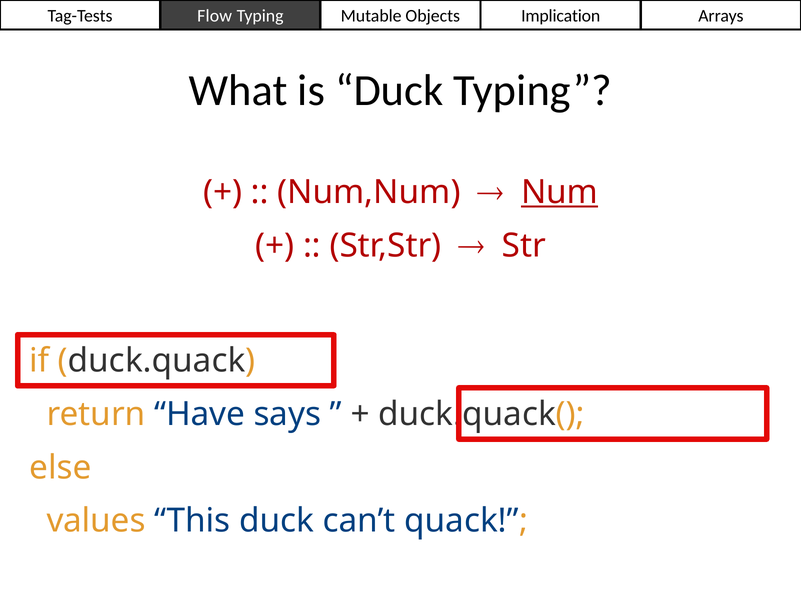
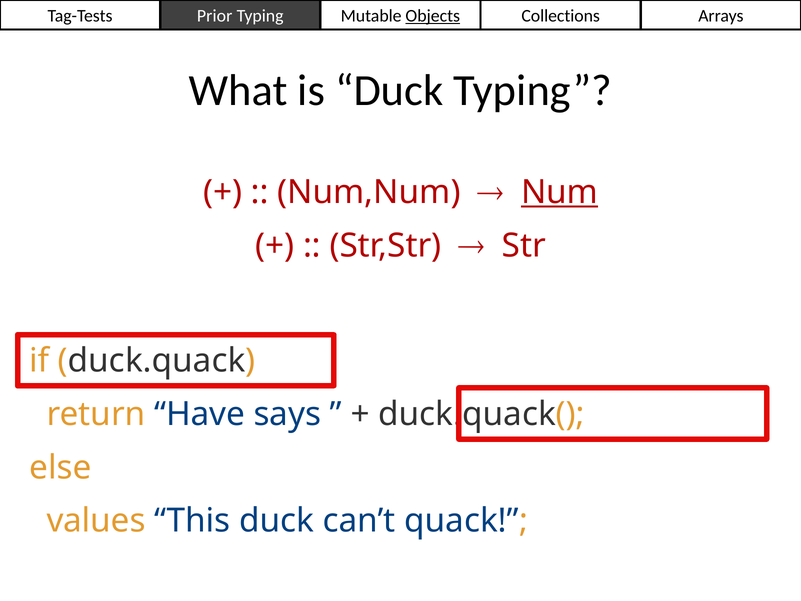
Flow: Flow -> Prior (215, 16)
Objects underline: none -> present (433, 16)
Implication: Implication -> Collections (561, 16)
